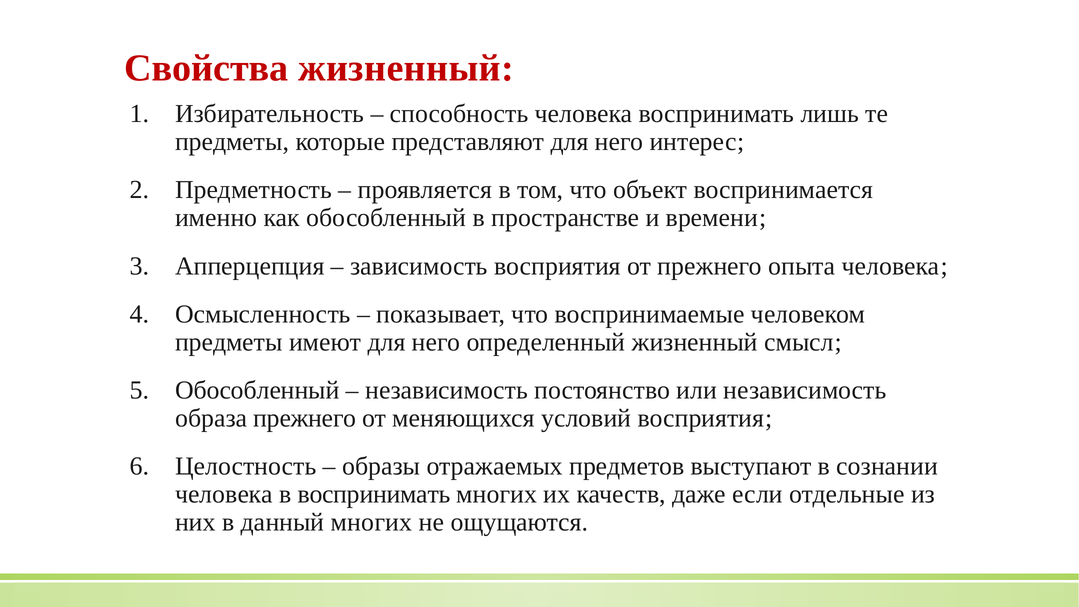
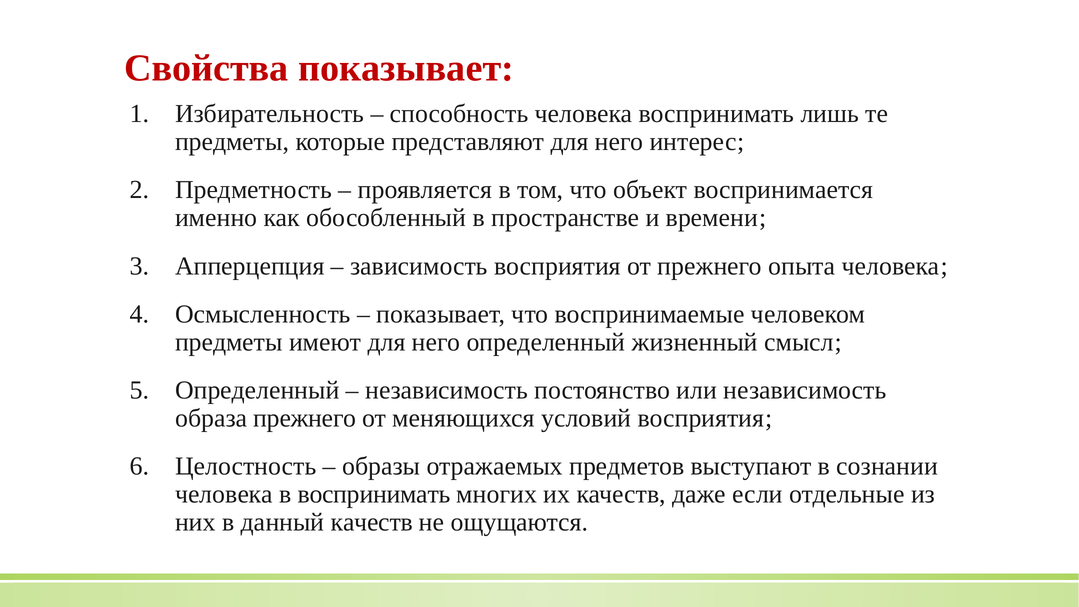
Свойства жизненный: жизненный -> показывает (406, 68)
Обособленный: Обособленный -> Определенный (257, 390)
данный многих: многих -> качеств (372, 522)
